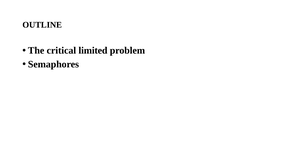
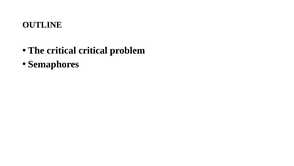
critical limited: limited -> critical (93, 50)
